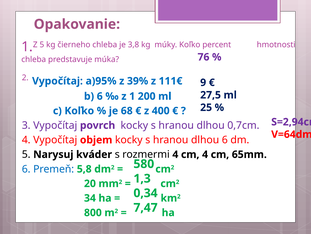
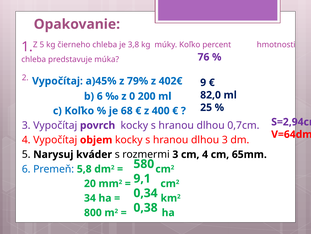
a)95%: a)95% -> a)45% (101, 81)
39%: 39% -> 79% (138, 81)
111€: 111€ -> 402€ (171, 81)
27,5: 27,5 -> 82,0 (211, 95)
1: 1 -> 0 (132, 96)
dlhou 6: 6 -> 3 (225, 140)
rozmermi 4: 4 -> 3 (175, 154)
1,3: 1,3 -> 9,1 (142, 178)
7,47: 7,47 -> 0,38 (146, 207)
